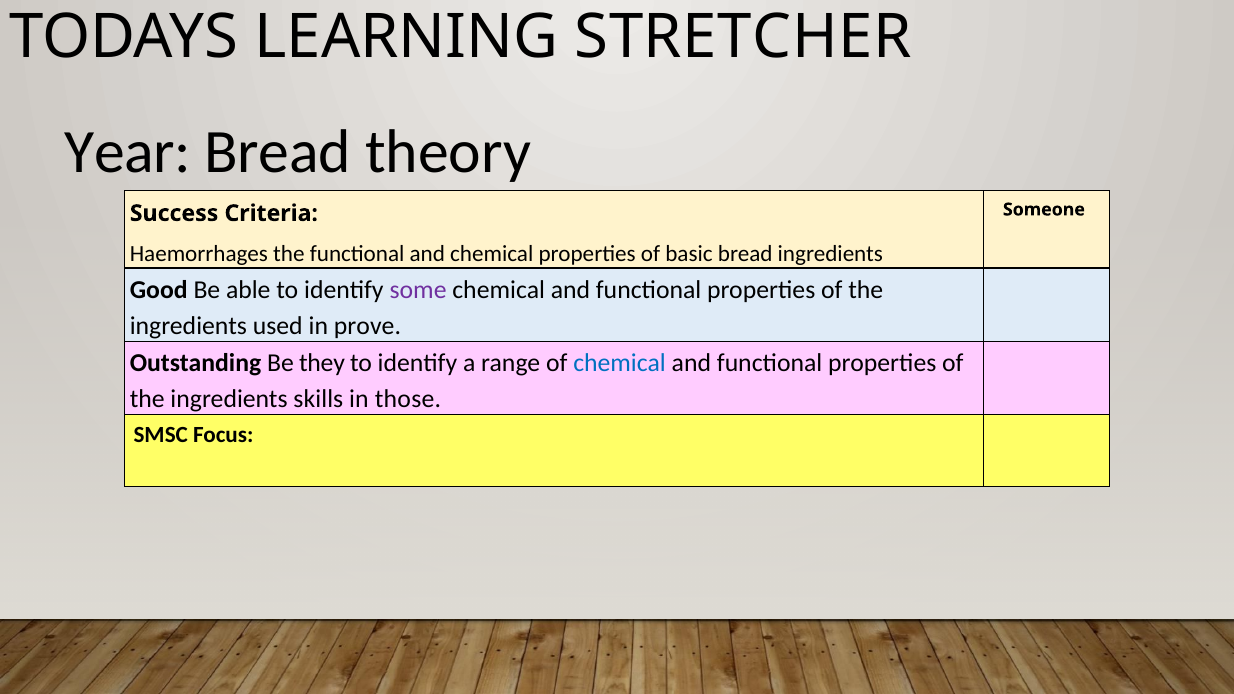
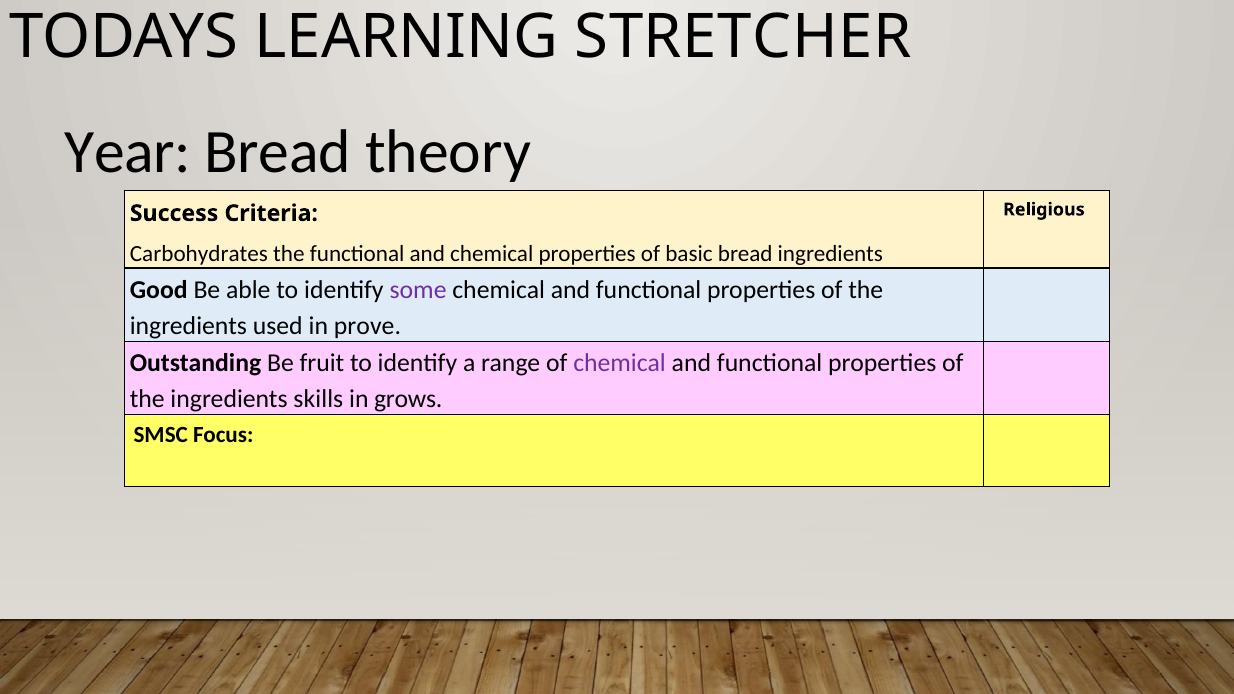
Someone: Someone -> Religious (1044, 210)
Haemorrhages: Haemorrhages -> Carbohydrates (199, 254)
they: they -> fruit (322, 363)
chemical colour: blue -> purple (620, 363)
those: those -> grows (408, 399)
